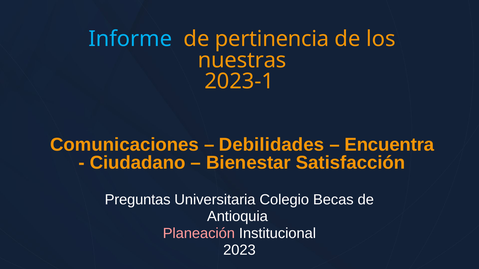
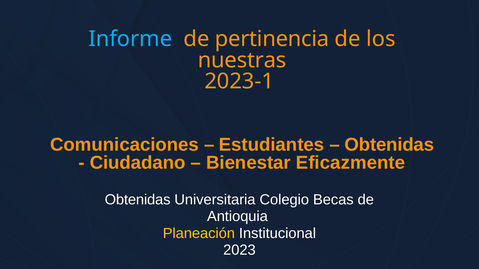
Debilidades: Debilidades -> Estudiantes (272, 145)
Encuentra: Encuentra -> Obtenidas (389, 145)
Satisfacción: Satisfacción -> Eficazmente (351, 163)
Preguntas: Preguntas -> Obtenidas (138, 200)
Planeación colour: pink -> yellow (199, 234)
